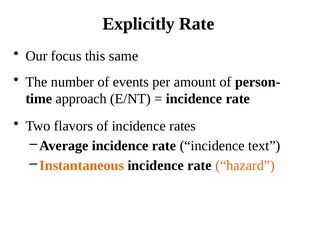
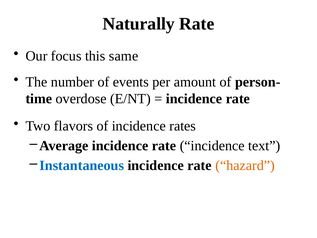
Explicitly: Explicitly -> Naturally (139, 24)
approach: approach -> overdose (81, 99)
Instantaneous colour: orange -> blue (82, 165)
